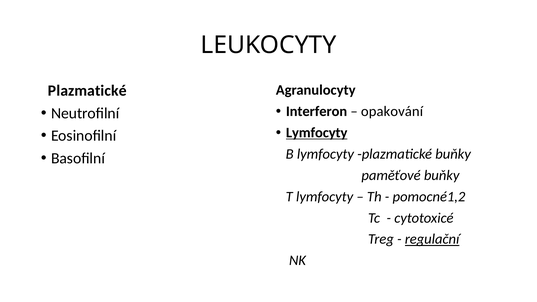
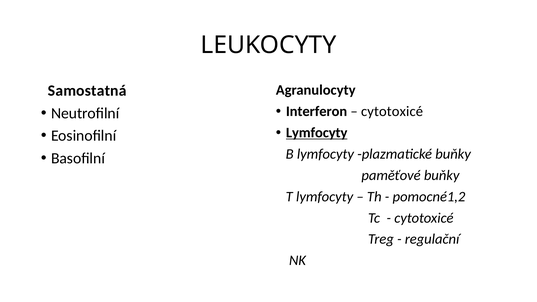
Plazmatické: Plazmatické -> Samostatná (87, 91)
opakování: opakování -> cytotoxicé (392, 111)
regulační underline: present -> none (432, 239)
